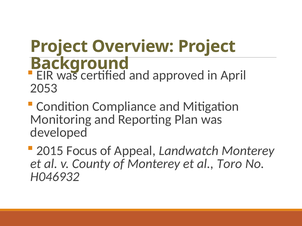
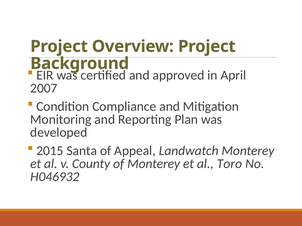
2053: 2053 -> 2007 (44, 88)
Focus: Focus -> Santa (82, 151)
